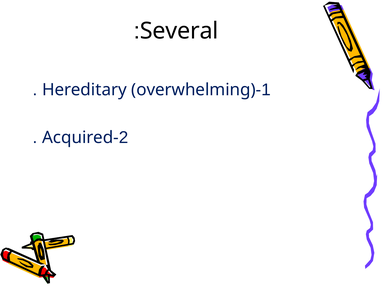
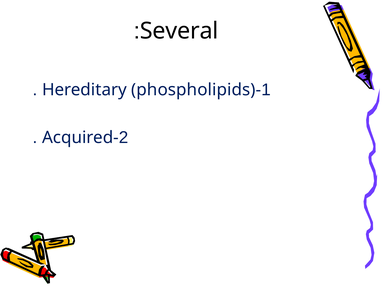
overwhelming: overwhelming -> phospholipids (193, 90)
